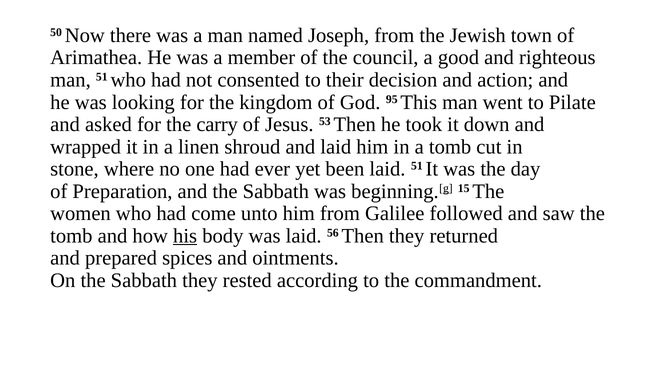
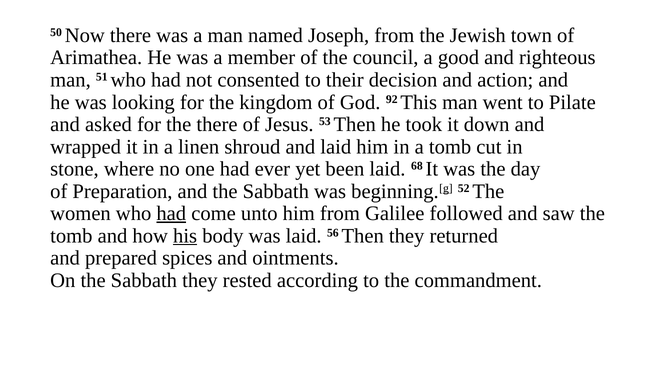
95: 95 -> 92 (392, 99)
the carry: carry -> there (217, 124)
laid 51: 51 -> 68 (417, 166)
15: 15 -> 52 (464, 188)
had underline: none -> present (171, 213)
